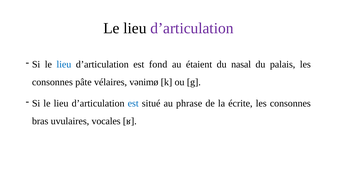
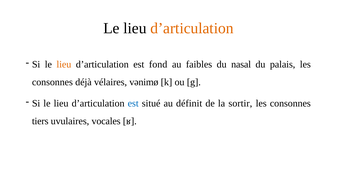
d’articulation colour: purple -> orange (192, 28)
lieu colour: blue -> orange (64, 64)
étaient: étaient -> faibles (199, 64)
pâte: pâte -> déjà (83, 82)
phrase: phrase -> définit (189, 103)
écrite: écrite -> sortir (240, 103)
bras: bras -> tiers (40, 121)
